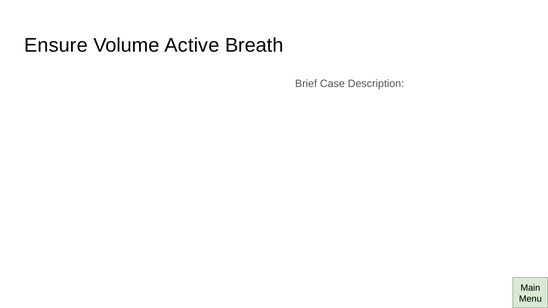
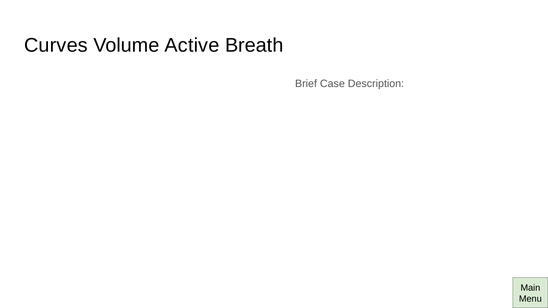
Ensure: Ensure -> Curves (56, 45)
